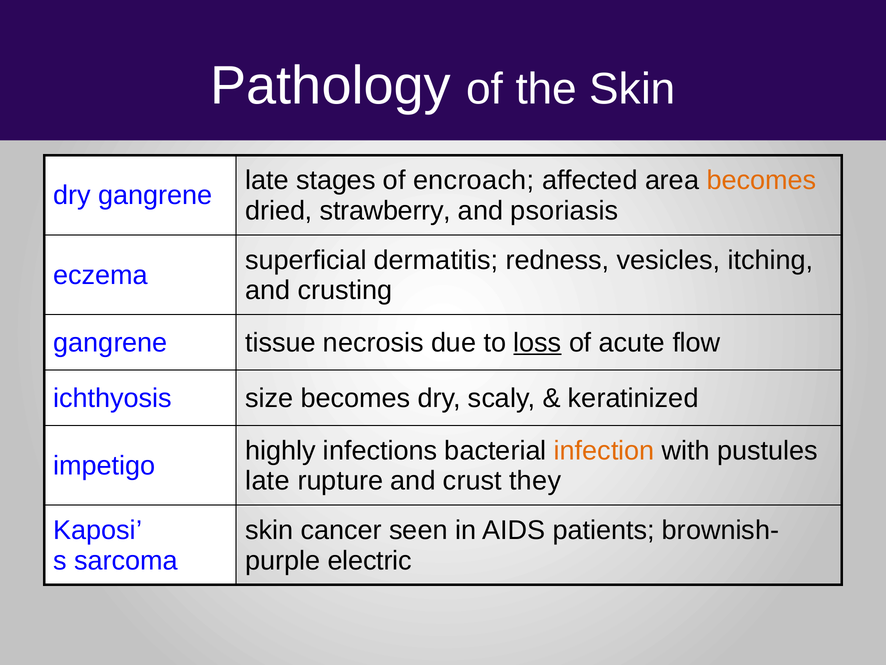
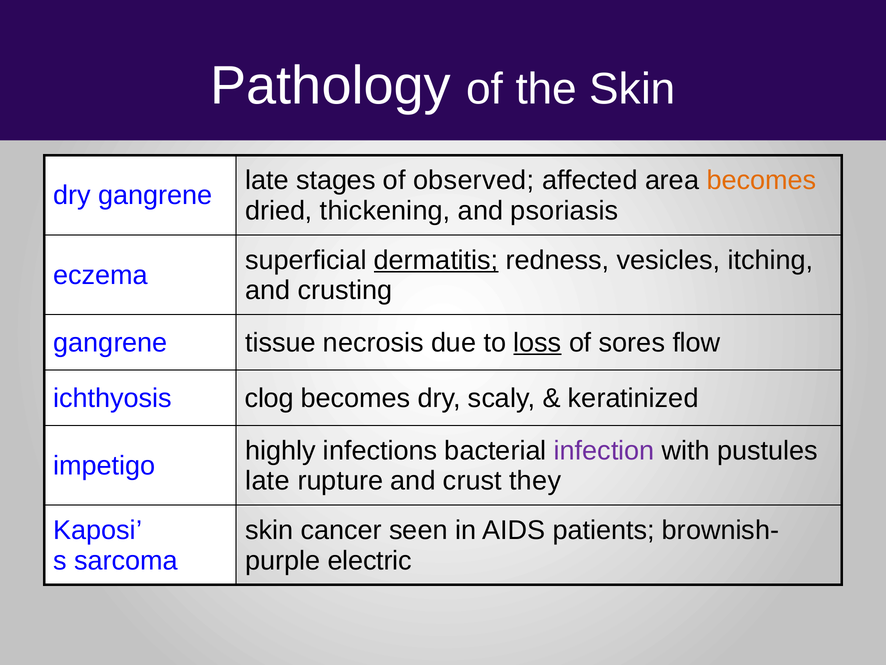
encroach: encroach -> observed (474, 180)
strawberry: strawberry -> thickening (385, 210)
dermatitis underline: none -> present (436, 260)
acute: acute -> sores (632, 343)
size: size -> clog (269, 398)
infection colour: orange -> purple (604, 450)
